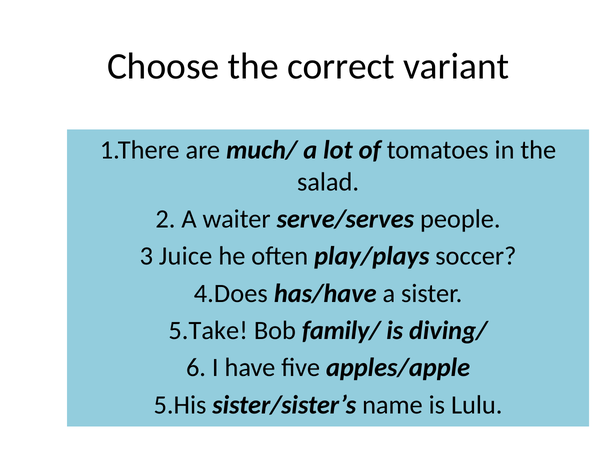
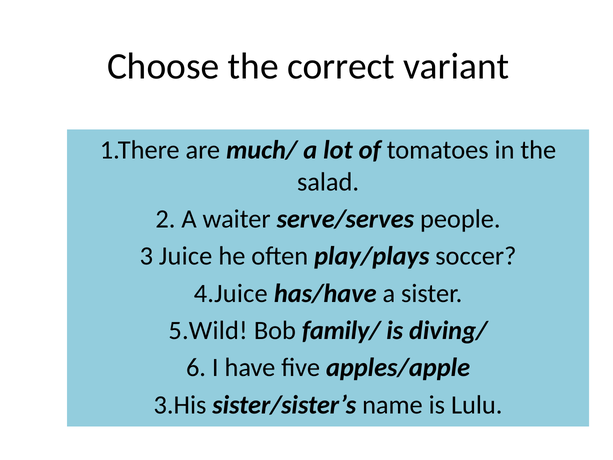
4.Does: 4.Does -> 4.Juice (231, 293)
5.Take: 5.Take -> 5.Wild (208, 330)
5.His: 5.His -> 3.His (180, 405)
